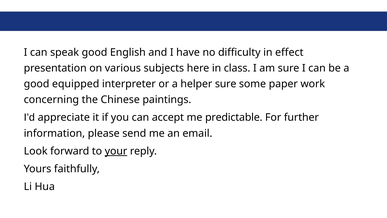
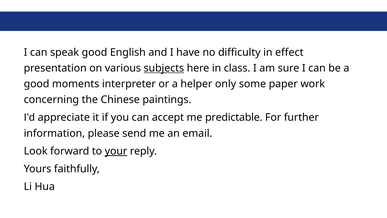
subjects underline: none -> present (164, 68)
equipped: equipped -> moments (76, 84)
helper sure: sure -> only (226, 84)
